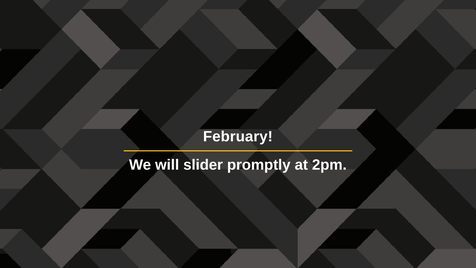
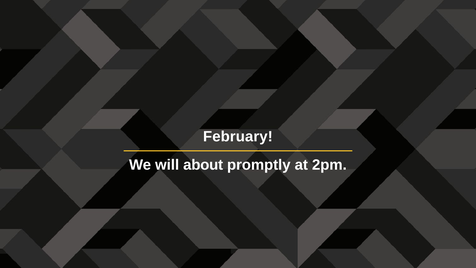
slider: slider -> about (203, 165)
